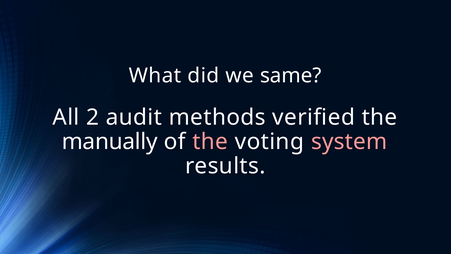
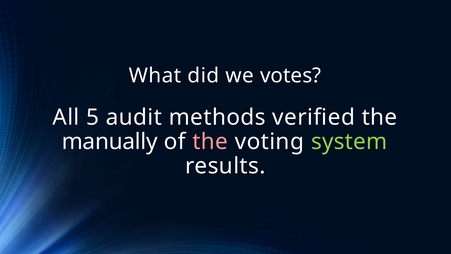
same: same -> votes (291, 76)
2: 2 -> 5 (93, 117)
system colour: pink -> light green (349, 142)
